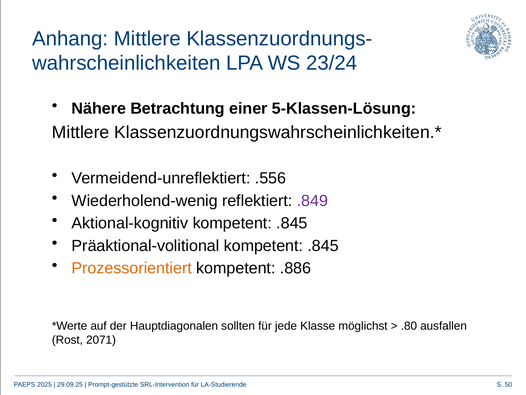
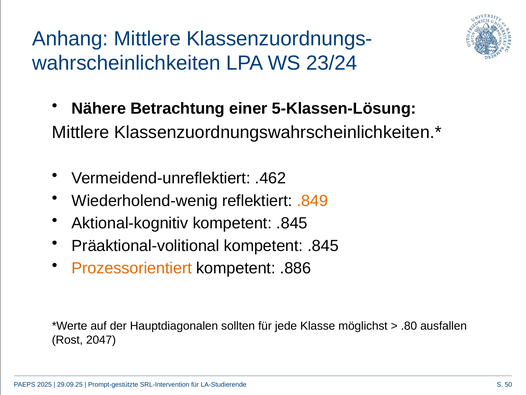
.556: .556 -> .462 (271, 178)
.849 colour: purple -> orange (312, 200)
2071: 2071 -> 2047 (101, 339)
